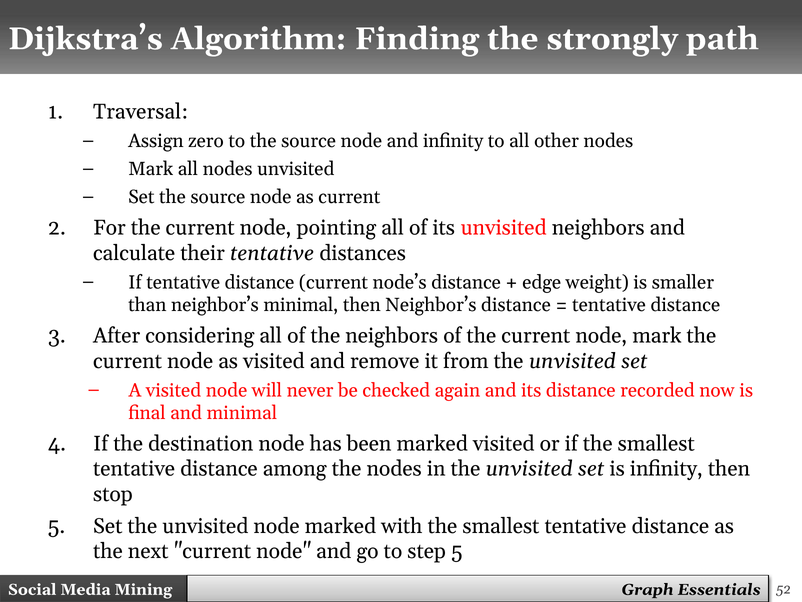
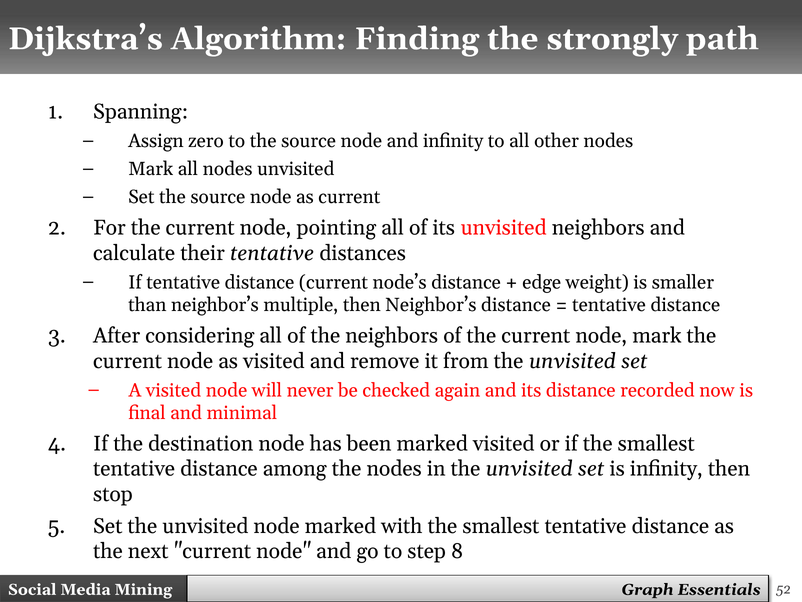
Traversal: Traversal -> Spanning (141, 112)
neighbor’s minimal: minimal -> multiple (301, 305)
step 5: 5 -> 8 (457, 551)
